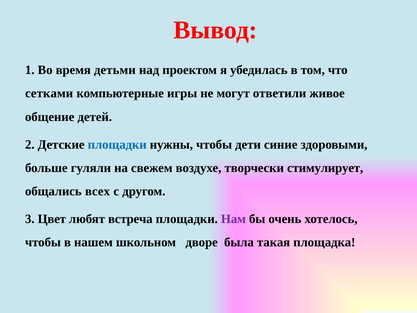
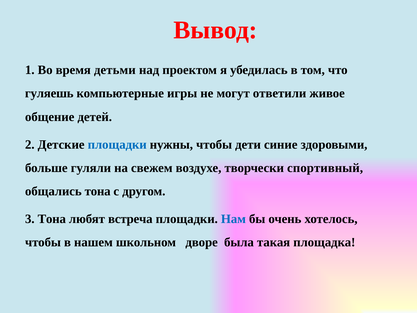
сетками: сетками -> гуляешь (49, 93)
стимулирует: стимулирует -> спортивный (325, 168)
общались всех: всех -> тона (98, 191)
3 Цвет: Цвет -> Тона (52, 219)
Нам colour: purple -> blue (233, 219)
